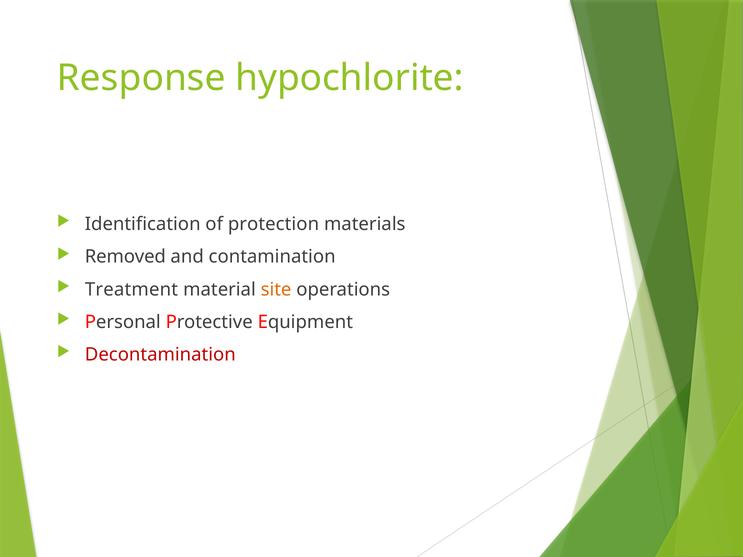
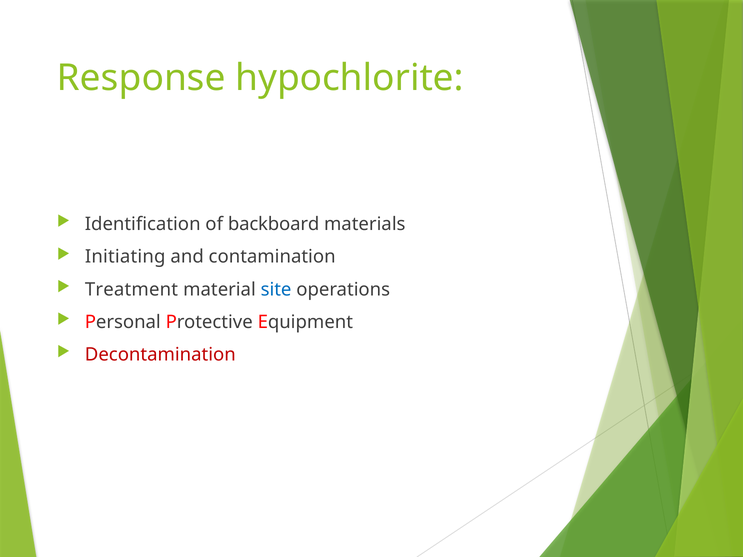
protection: protection -> backboard (274, 224)
Removed: Removed -> Initiating (125, 257)
site colour: orange -> blue (276, 290)
